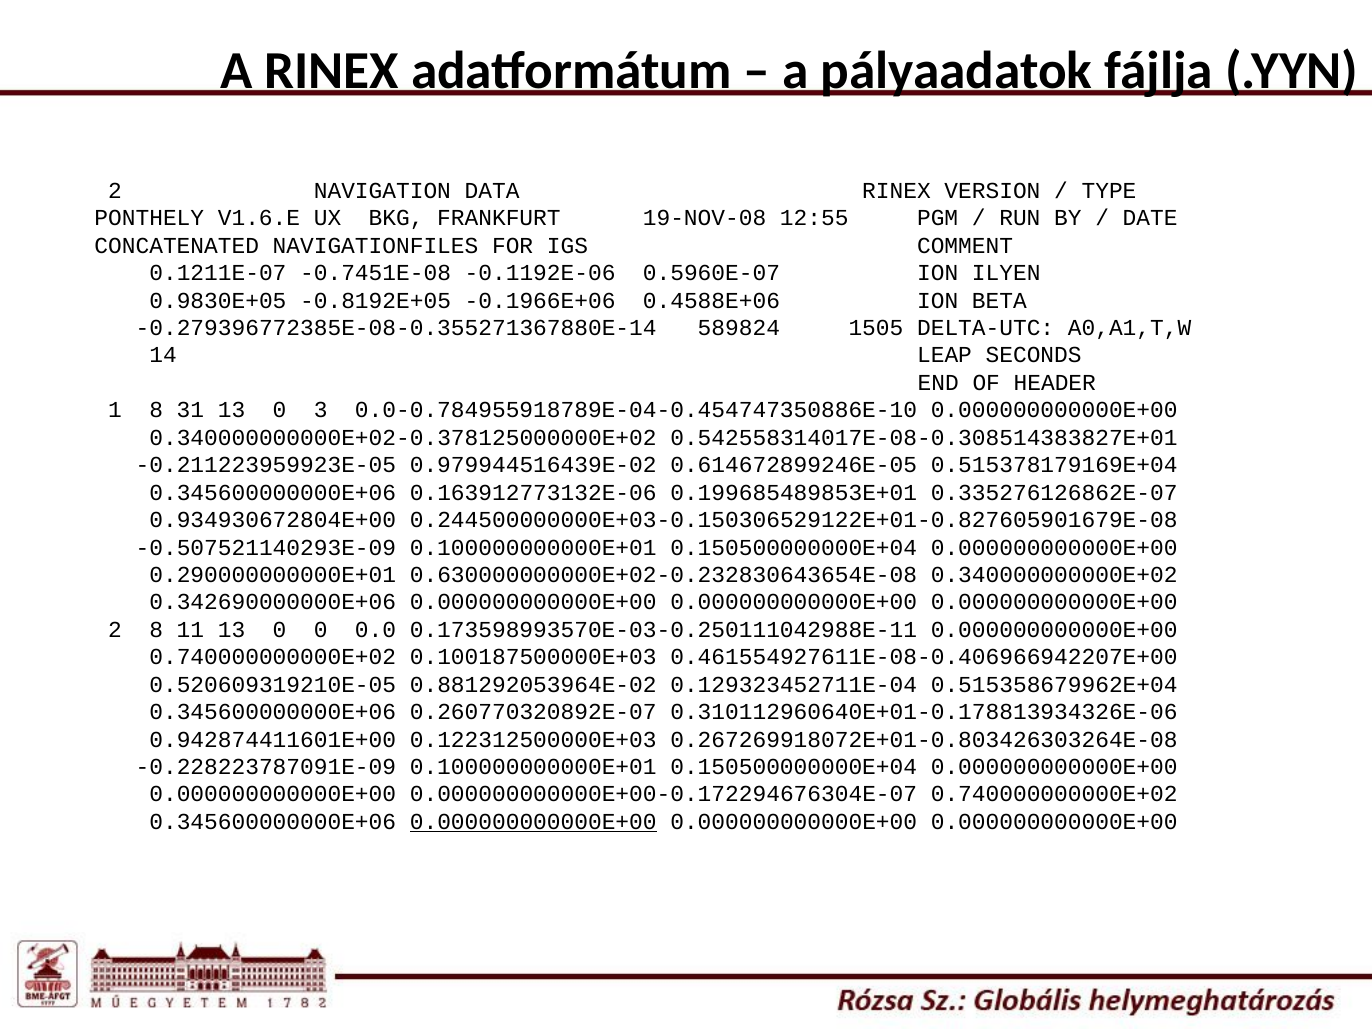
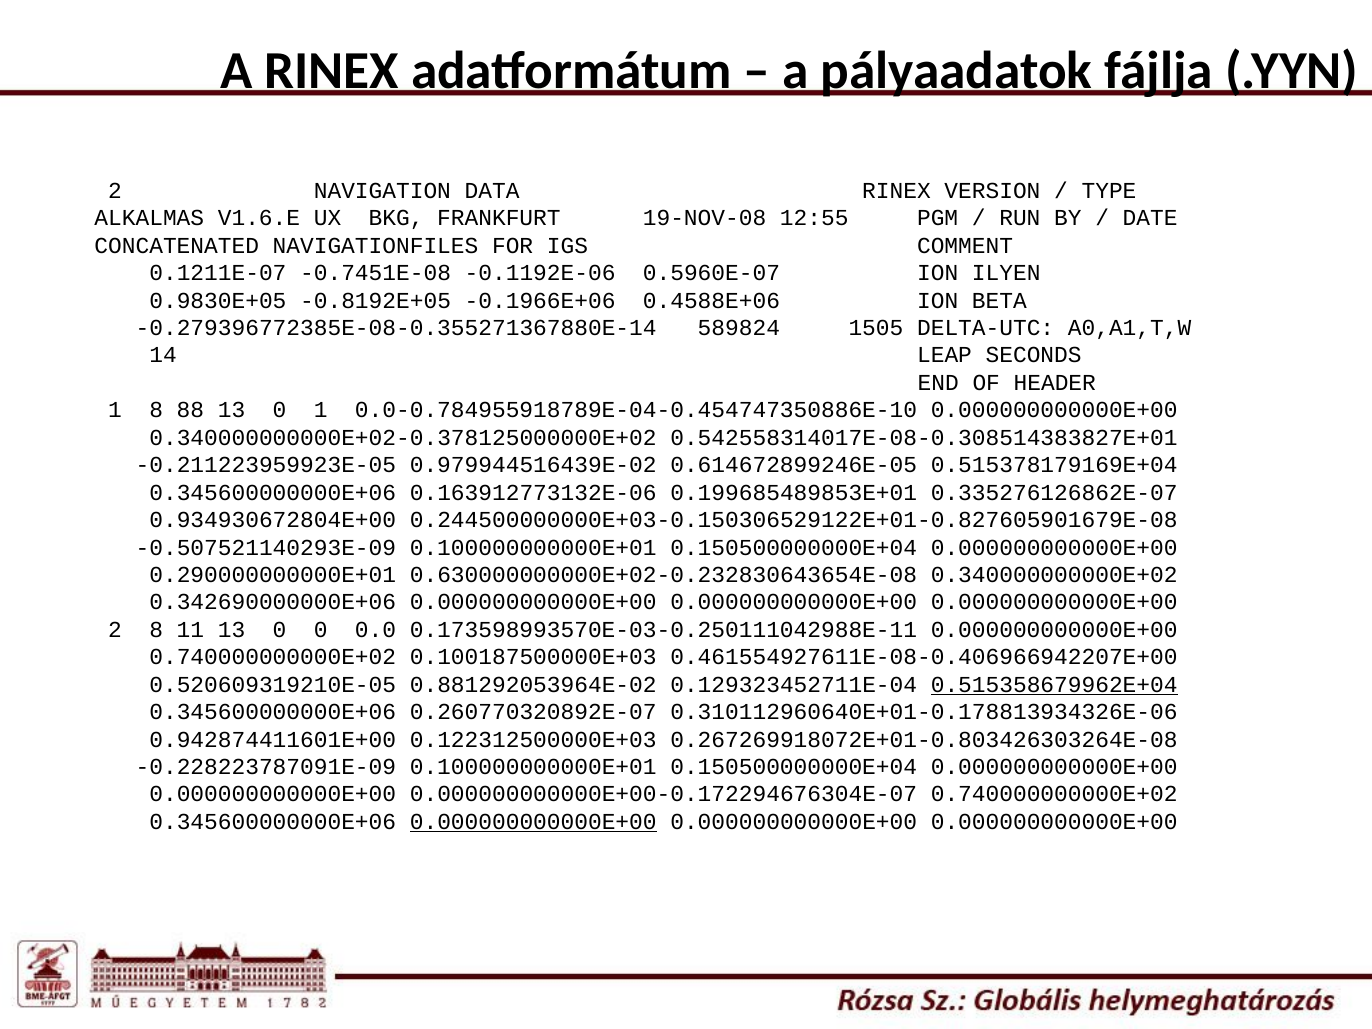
PONTHELY: PONTHELY -> ALKALMAS (149, 218)
31: 31 -> 88 (190, 410)
0 3: 3 -> 1 (321, 410)
0.515358679962E+04 underline: none -> present (1054, 685)
